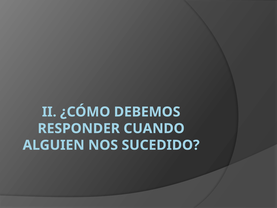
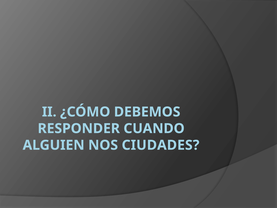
SUCEDIDO: SUCEDIDO -> CIUDADES (161, 145)
